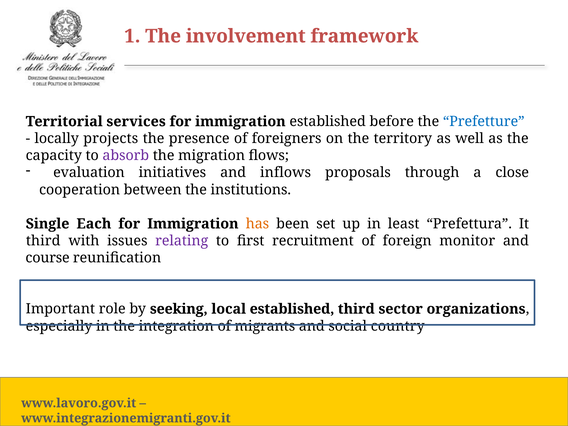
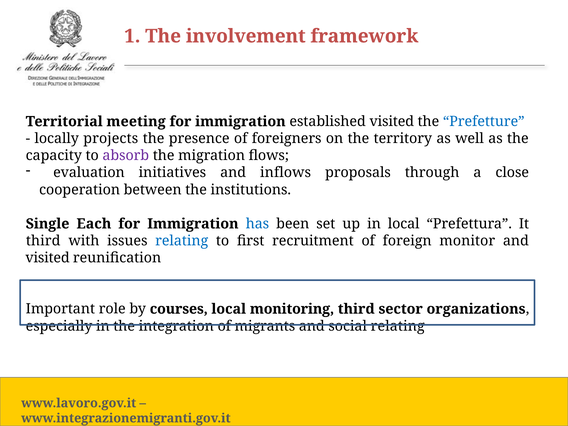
services: services -> meeting (136, 122)
established before: before -> visited (392, 122)
has colour: orange -> blue (257, 224)
in least: least -> local (404, 224)
relating colour: purple -> blue (182, 241)
course: course -> visited (48, 258)
seeking: seeking -> courses (179, 309)
local established: established -> monitoring (292, 309)
social country: country -> relating (398, 326)
